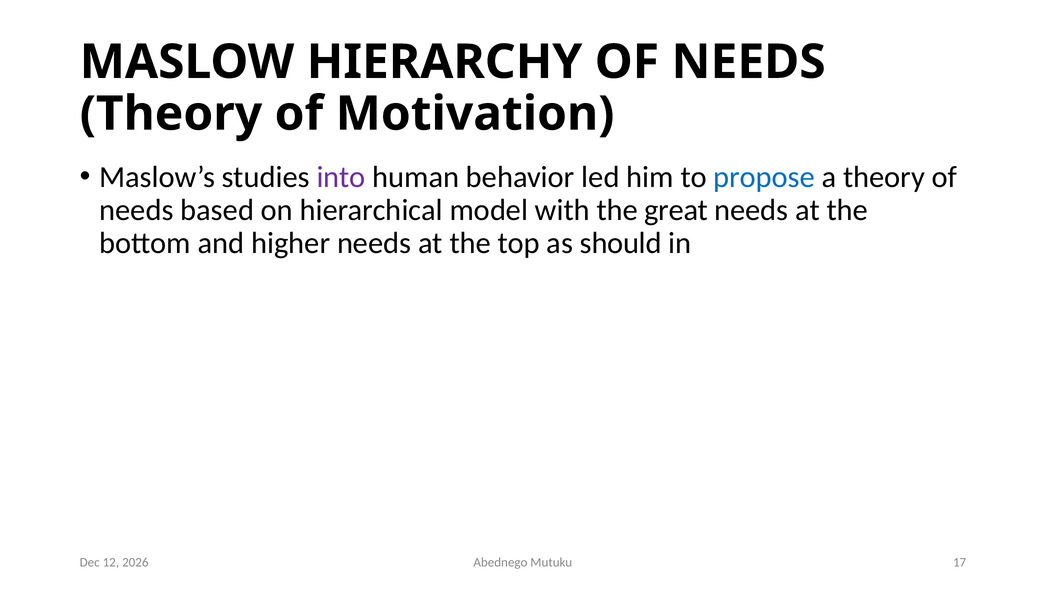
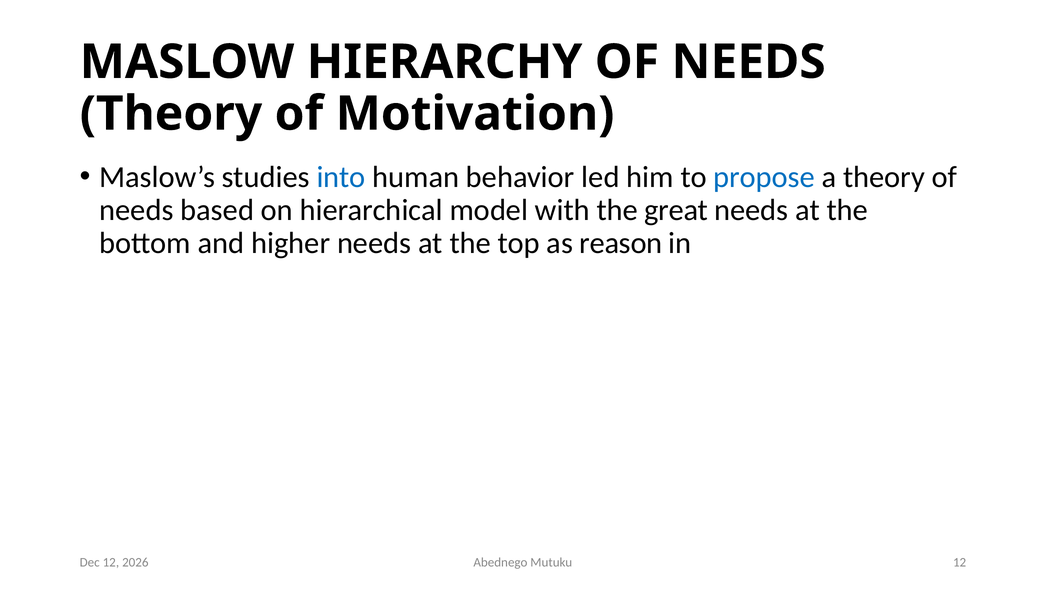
into colour: purple -> blue (341, 177)
should: should -> reason (621, 243)
Mutuku 17: 17 -> 12 (960, 562)
